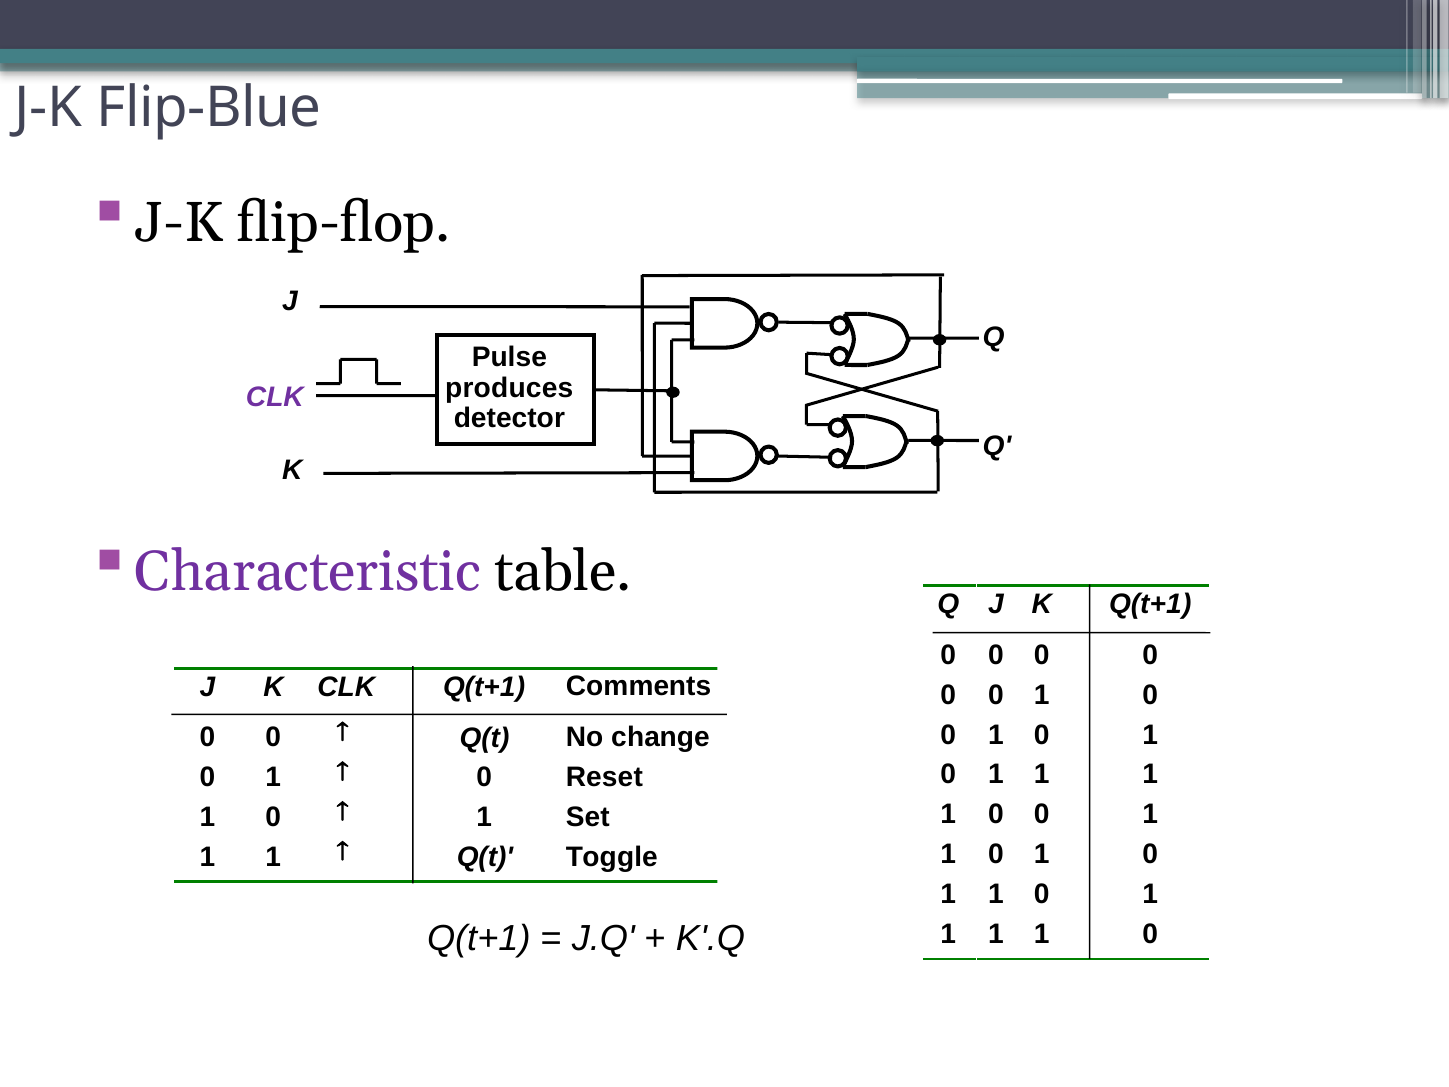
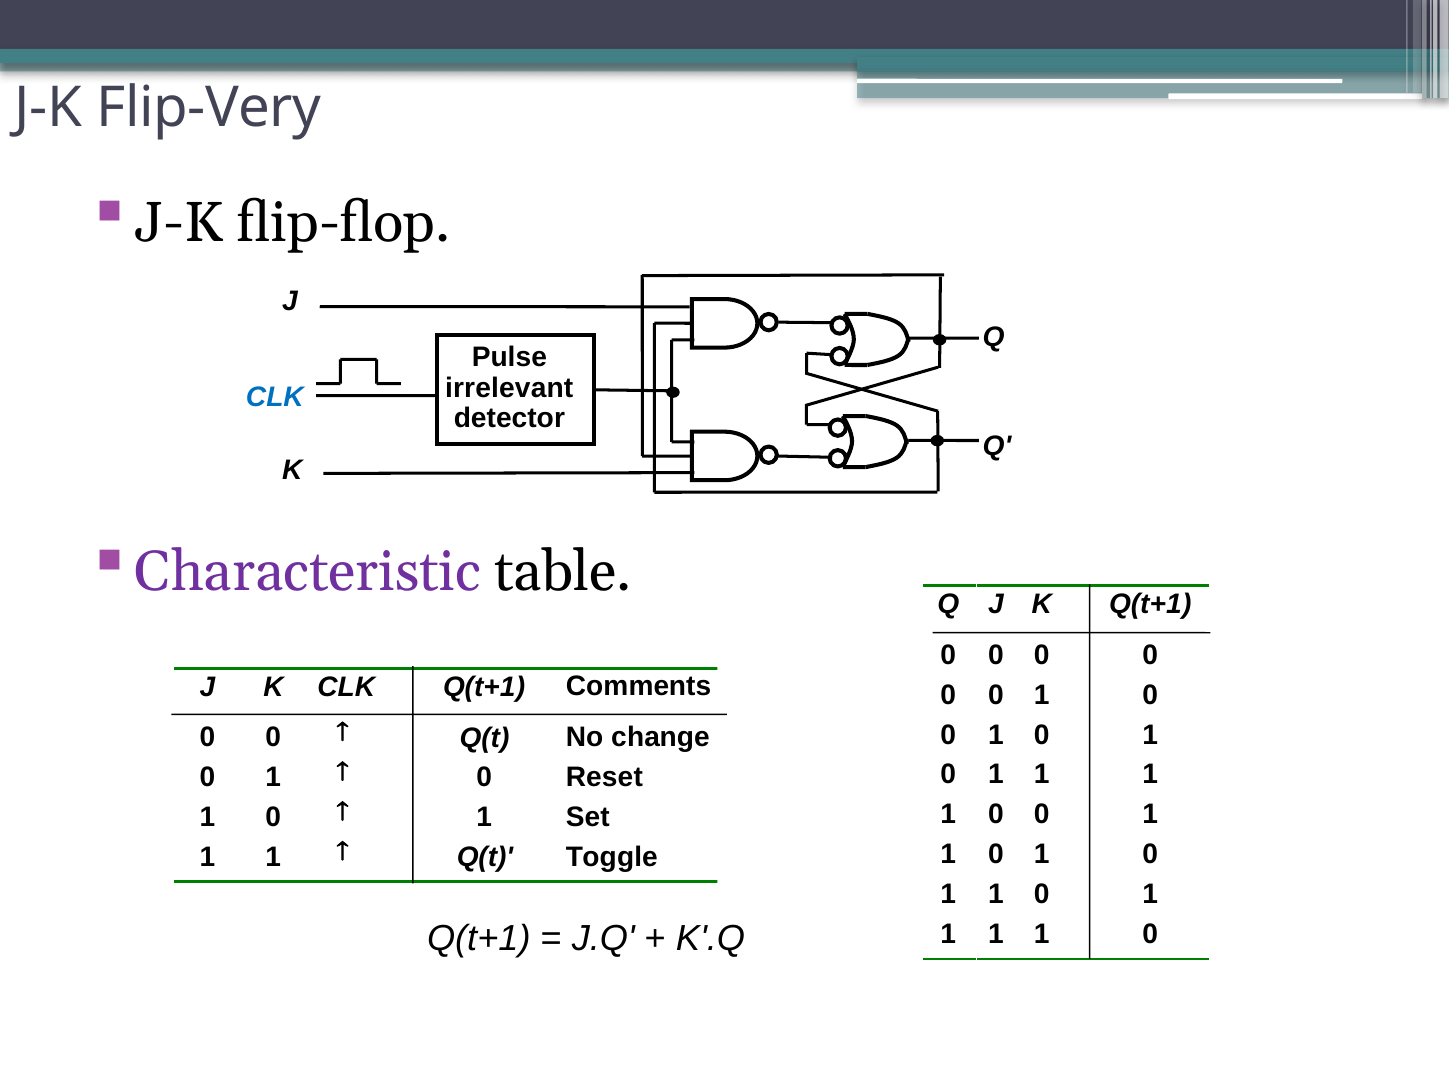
Flip-Blue: Flip-Blue -> Flip-Very (209, 108)
produces: produces -> irrelevant (509, 388)
CLK colour: purple -> blue (275, 397)
